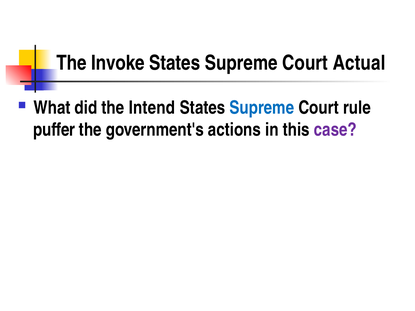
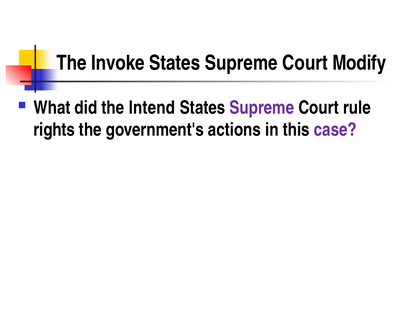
Actual: Actual -> Modify (359, 63)
Supreme colour: blue -> purple (262, 108)
puffer: puffer -> rights (54, 130)
